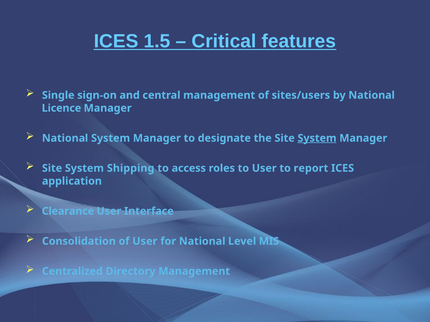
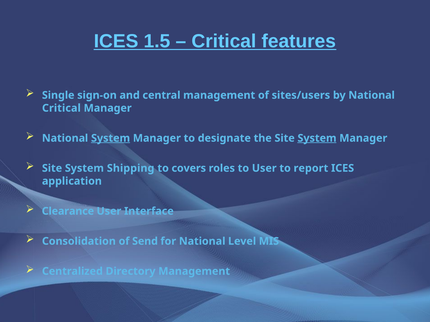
Licence: Licence -> Critical (61, 108)
System underline: none -> present (111, 138)
access: access -> covers (189, 168)
of User: User -> Send (145, 242)
